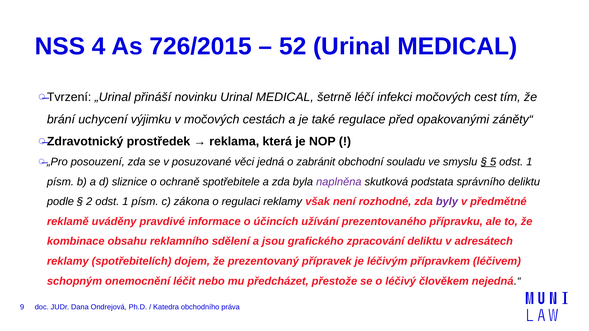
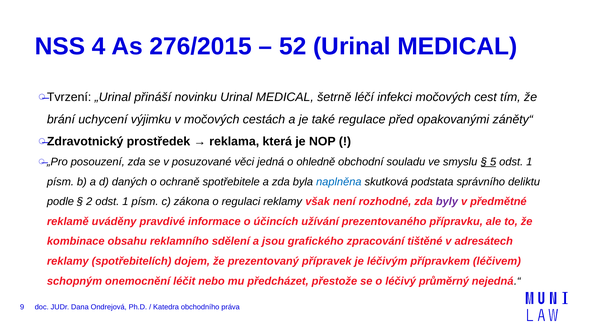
726/2015: 726/2015 -> 276/2015 (201, 46)
zabránit: zabránit -> ohledně (316, 162)
sliznice: sliznice -> daných (130, 182)
naplněna colour: purple -> blue (339, 182)
zpracování deliktu: deliktu -> tištěné (425, 242)
člověkem: člověkem -> průměrný (444, 281)
